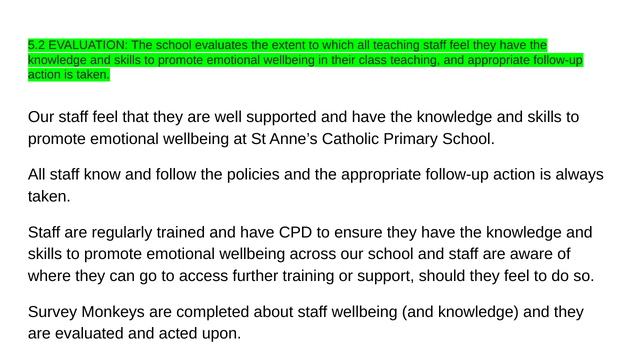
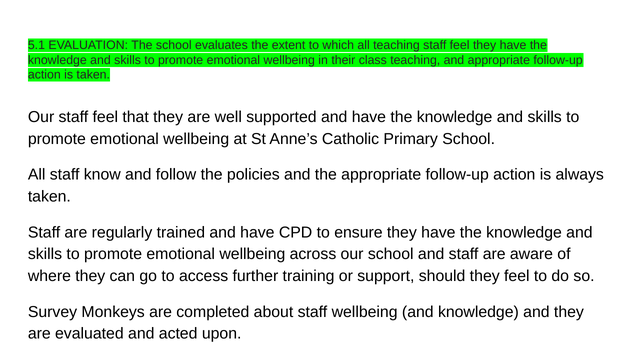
5.2: 5.2 -> 5.1 (36, 45)
